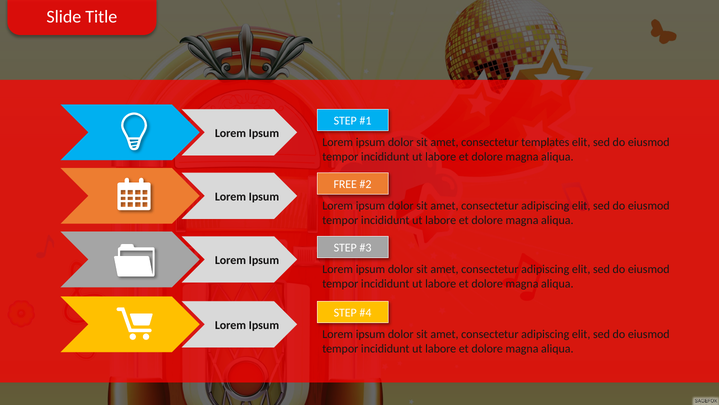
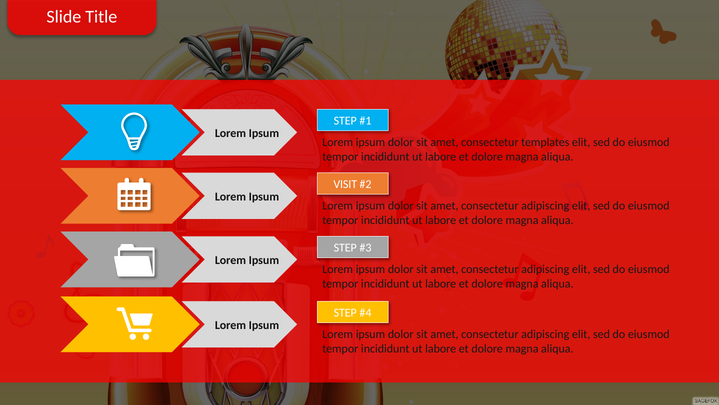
FREE: FREE -> VISIT (345, 184)
